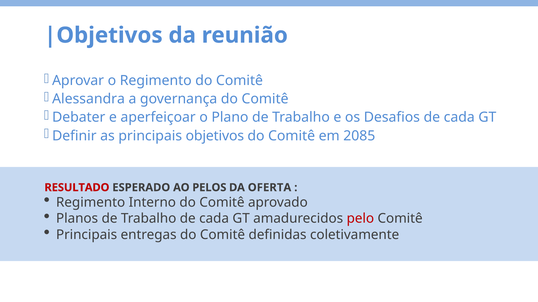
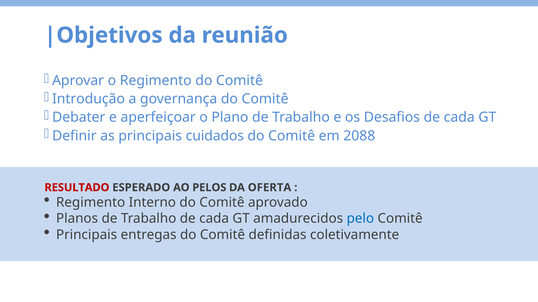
Alessandra: Alessandra -> Introdução (89, 99)
objetivos: objetivos -> cuidados (215, 136)
2085: 2085 -> 2088 (359, 136)
pelo colour: red -> blue (360, 219)
